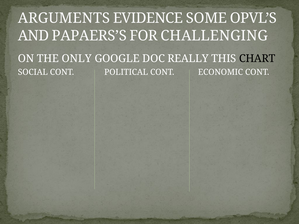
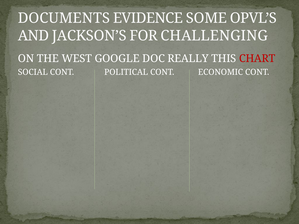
ARGUMENTS: ARGUMENTS -> DOCUMENTS (64, 18)
PAPAERS’S: PAPAERS’S -> JACKSON’S (89, 36)
ONLY: ONLY -> WEST (77, 59)
CHART colour: black -> red (257, 59)
